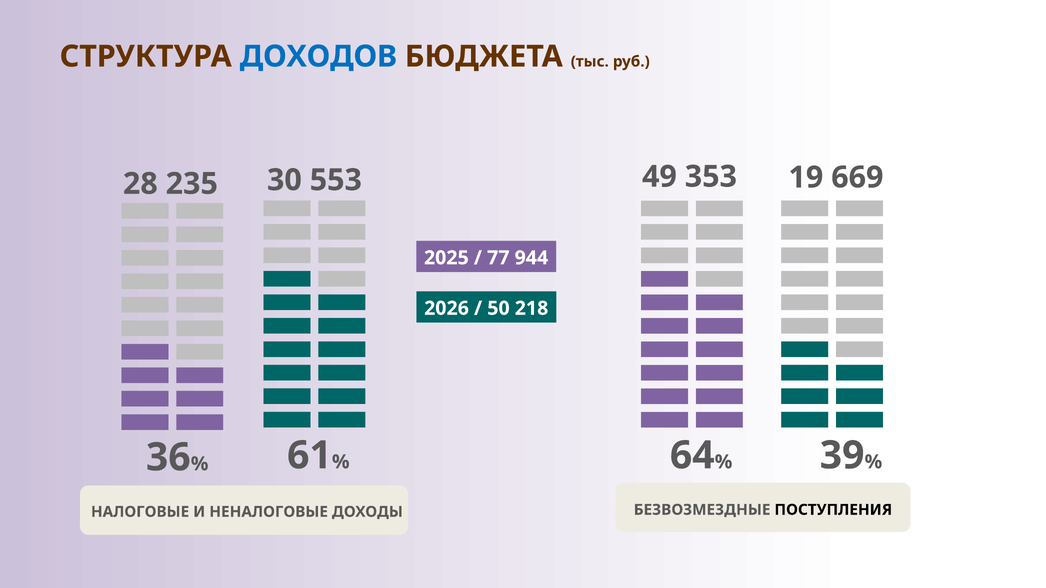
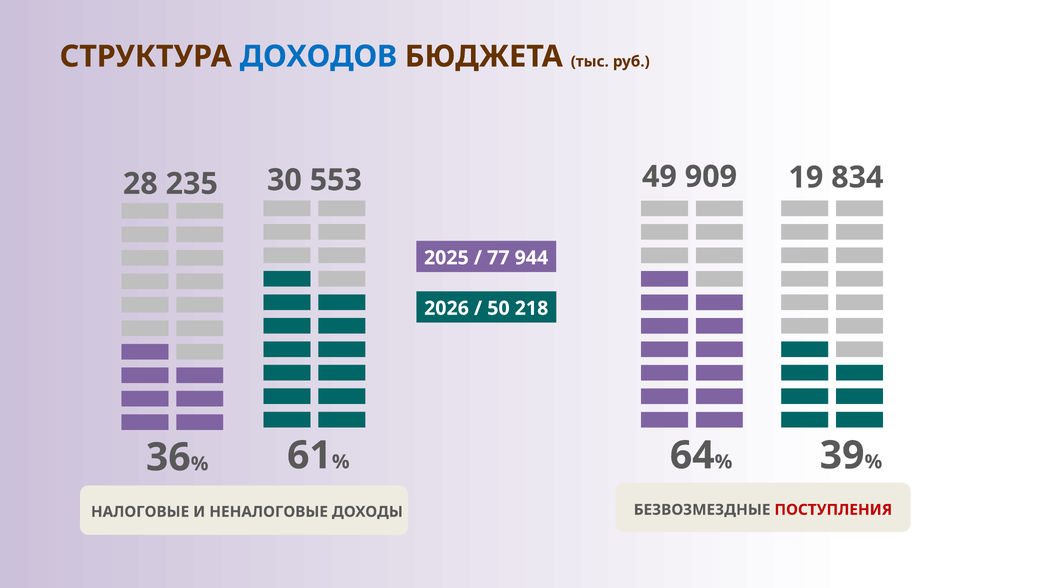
353: 353 -> 909 (711, 177)
669: 669 -> 834 (857, 177)
ПОСТУПЛЕНИЯ colour: black -> red (833, 510)
